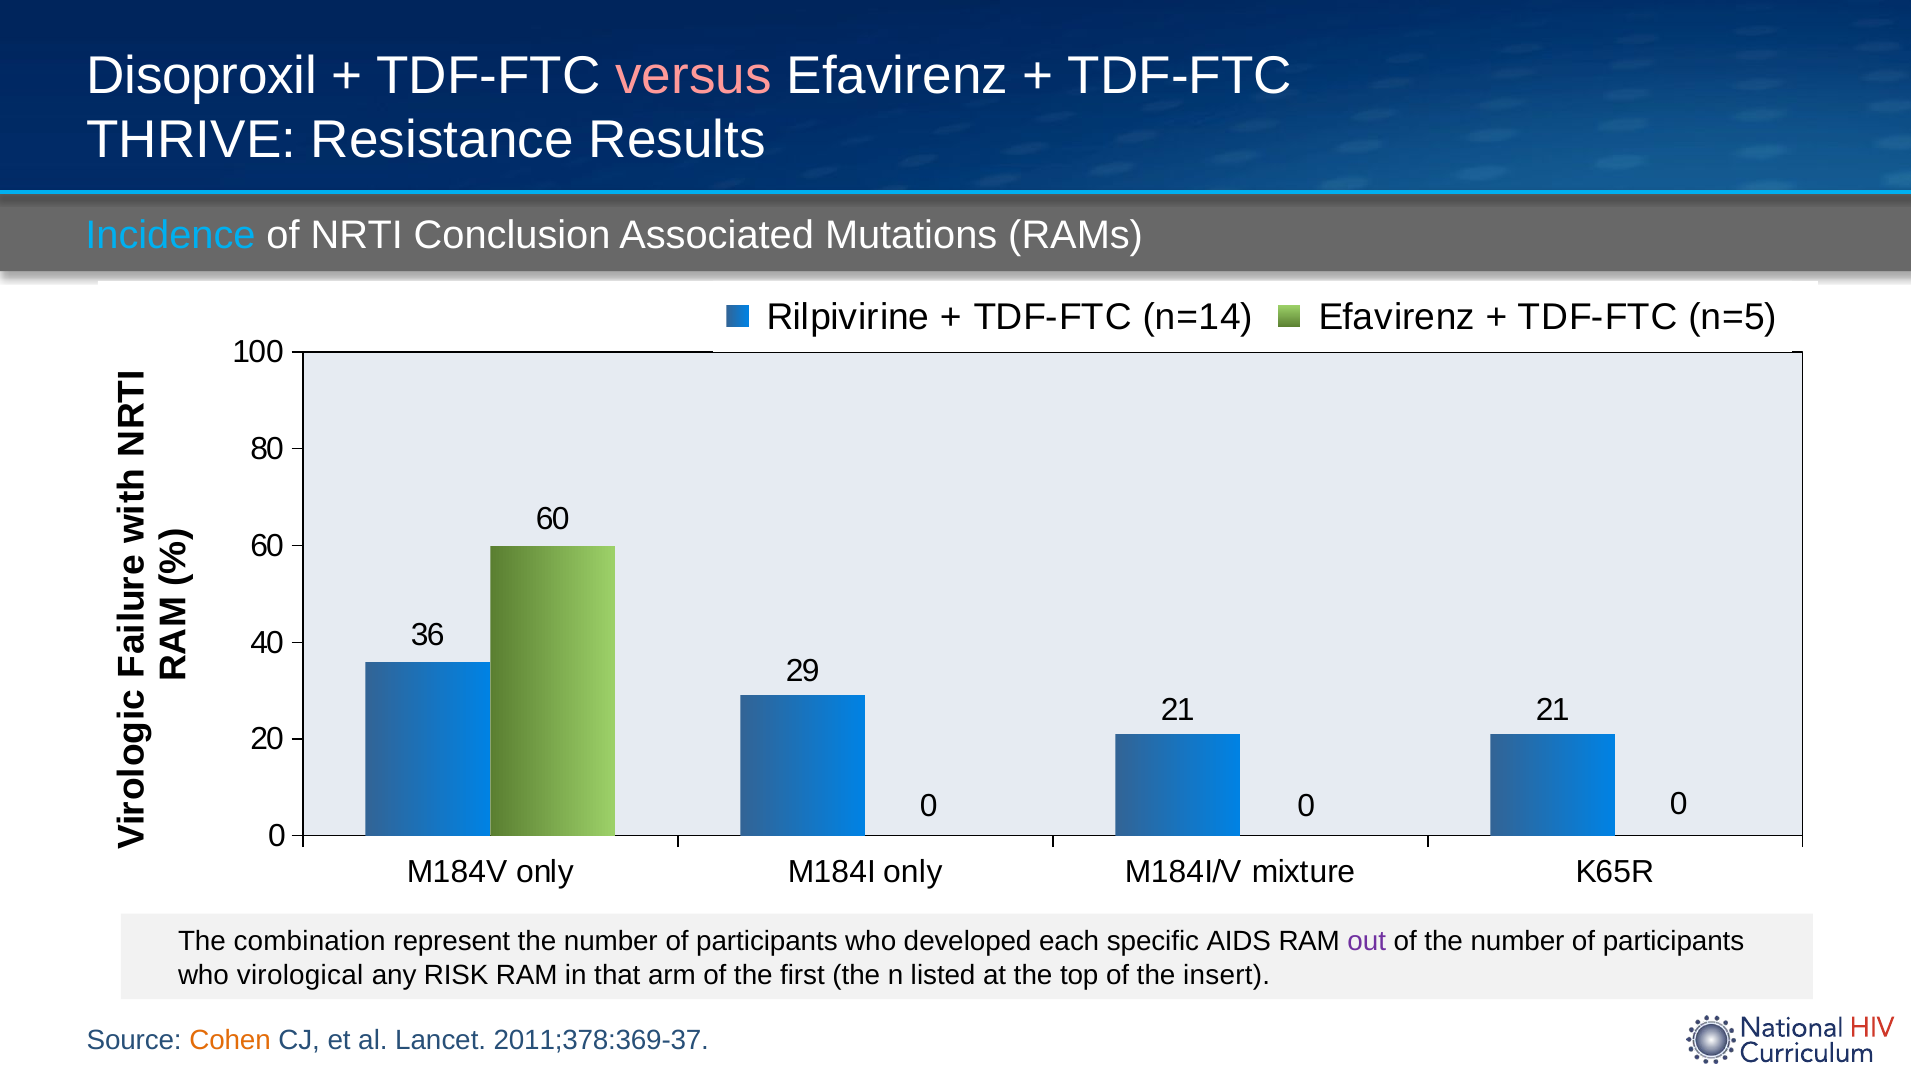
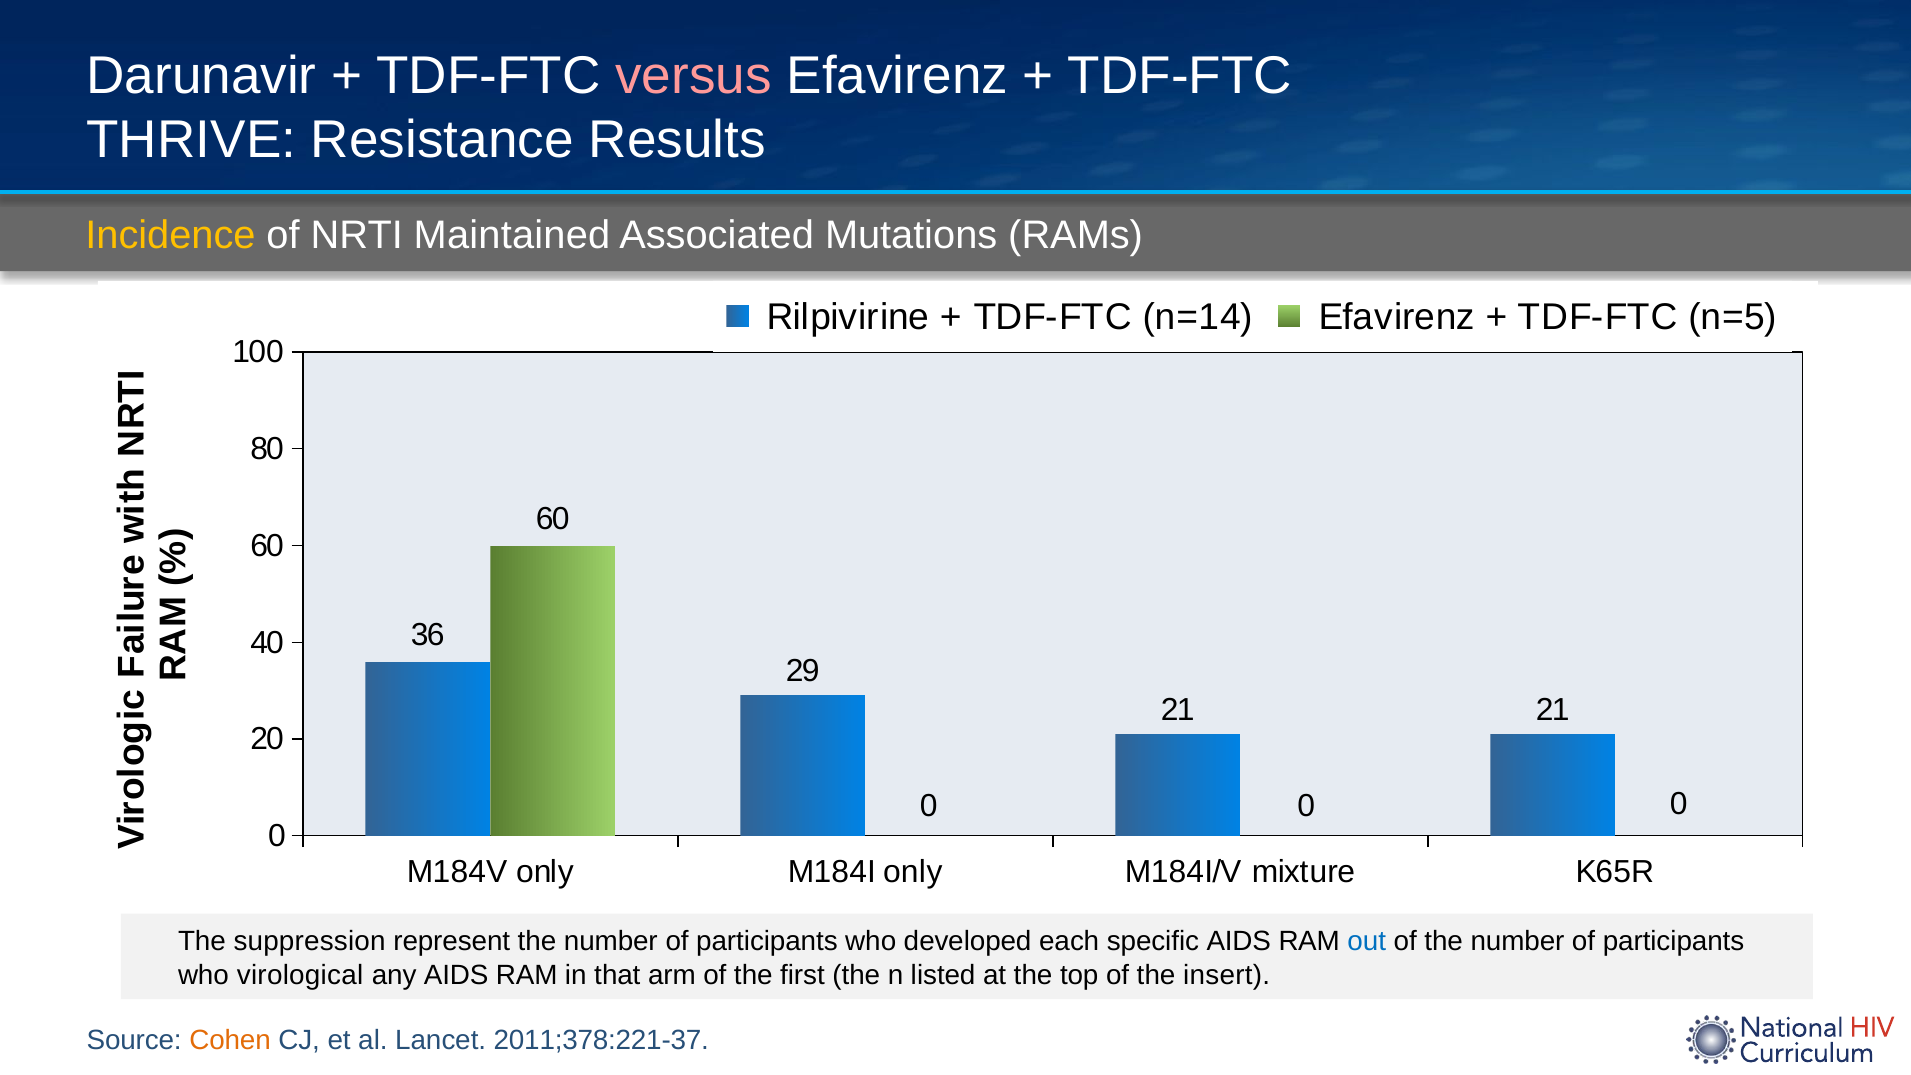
Disoproxil: Disoproxil -> Darunavir (202, 76)
Incidence colour: light blue -> yellow (170, 235)
Conclusion: Conclusion -> Maintained (512, 235)
combination: combination -> suppression (310, 942)
out colour: purple -> blue (1367, 942)
any RISK: RISK -> AIDS (456, 975)
2011;378:369-37: 2011;378:369-37 -> 2011;378:221-37 (601, 1040)
